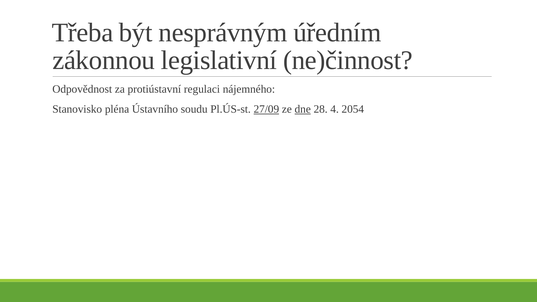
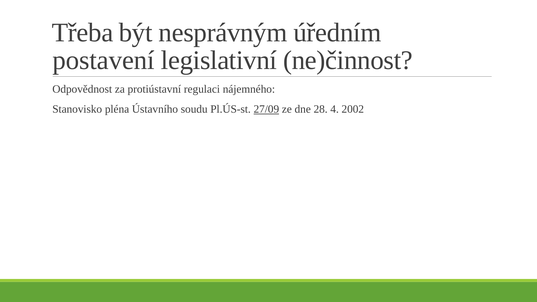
zákonnou: zákonnou -> postavení (104, 60)
dne underline: present -> none (303, 109)
2054: 2054 -> 2002 (353, 109)
